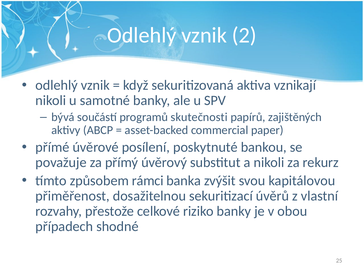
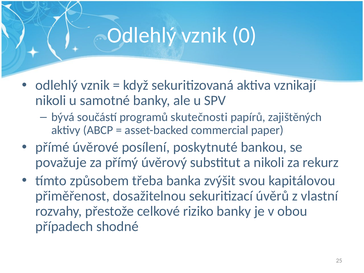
2: 2 -> 0 (244, 35)
rámci: rámci -> třeba (148, 181)
